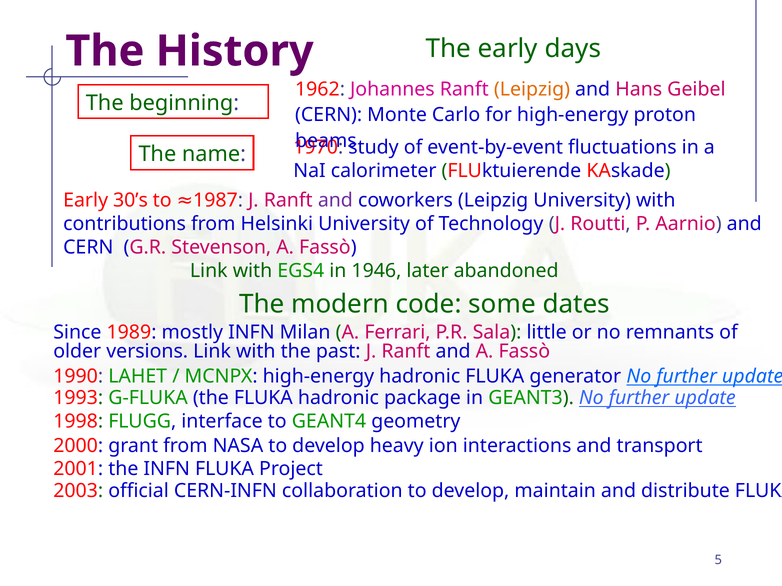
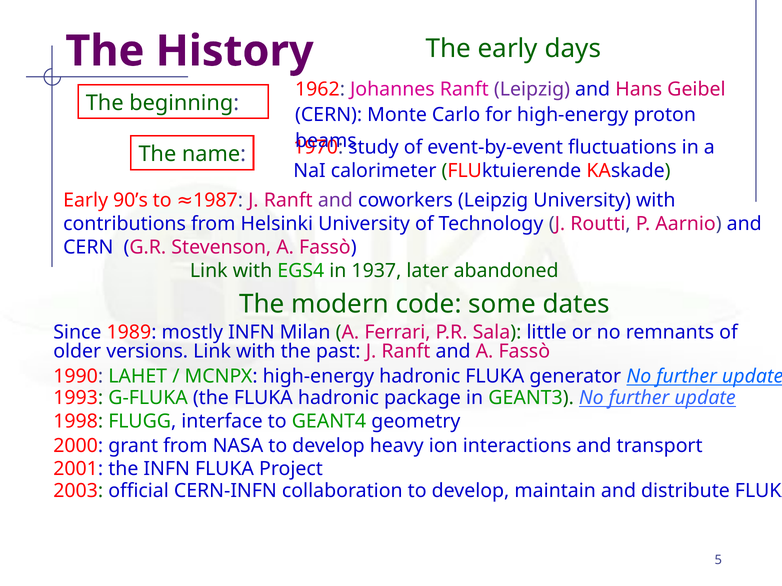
Leipzig colour: orange -> purple (532, 89)
30’s: 30’s -> 90’s (130, 200)
1946: 1946 -> 1937 (376, 271)
